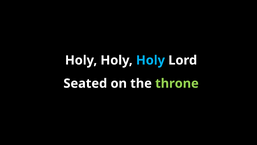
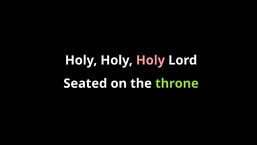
Holy colour: light blue -> pink (150, 60)
